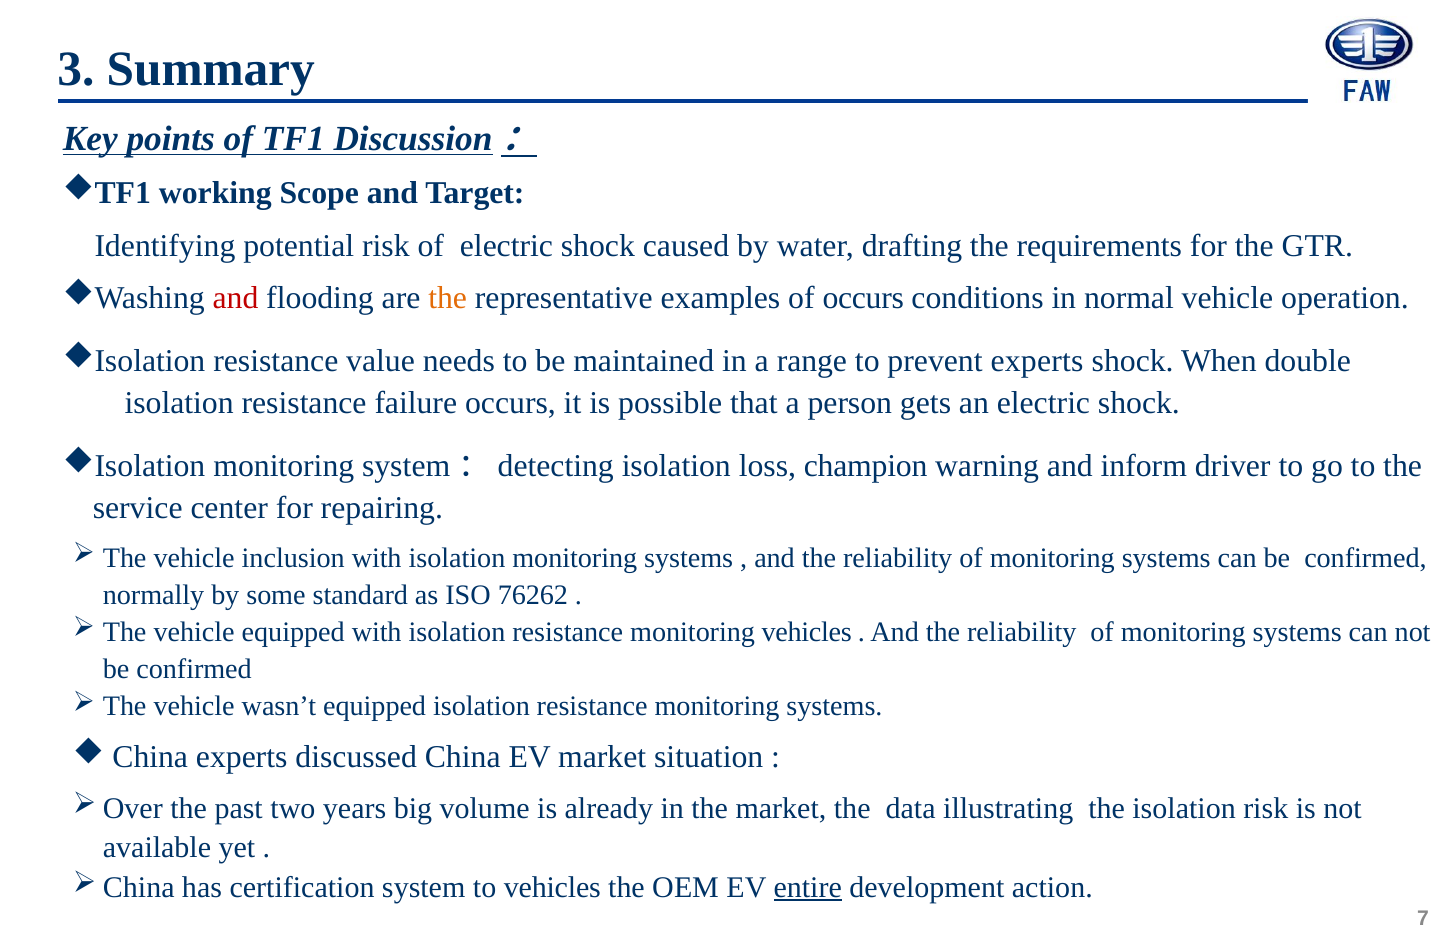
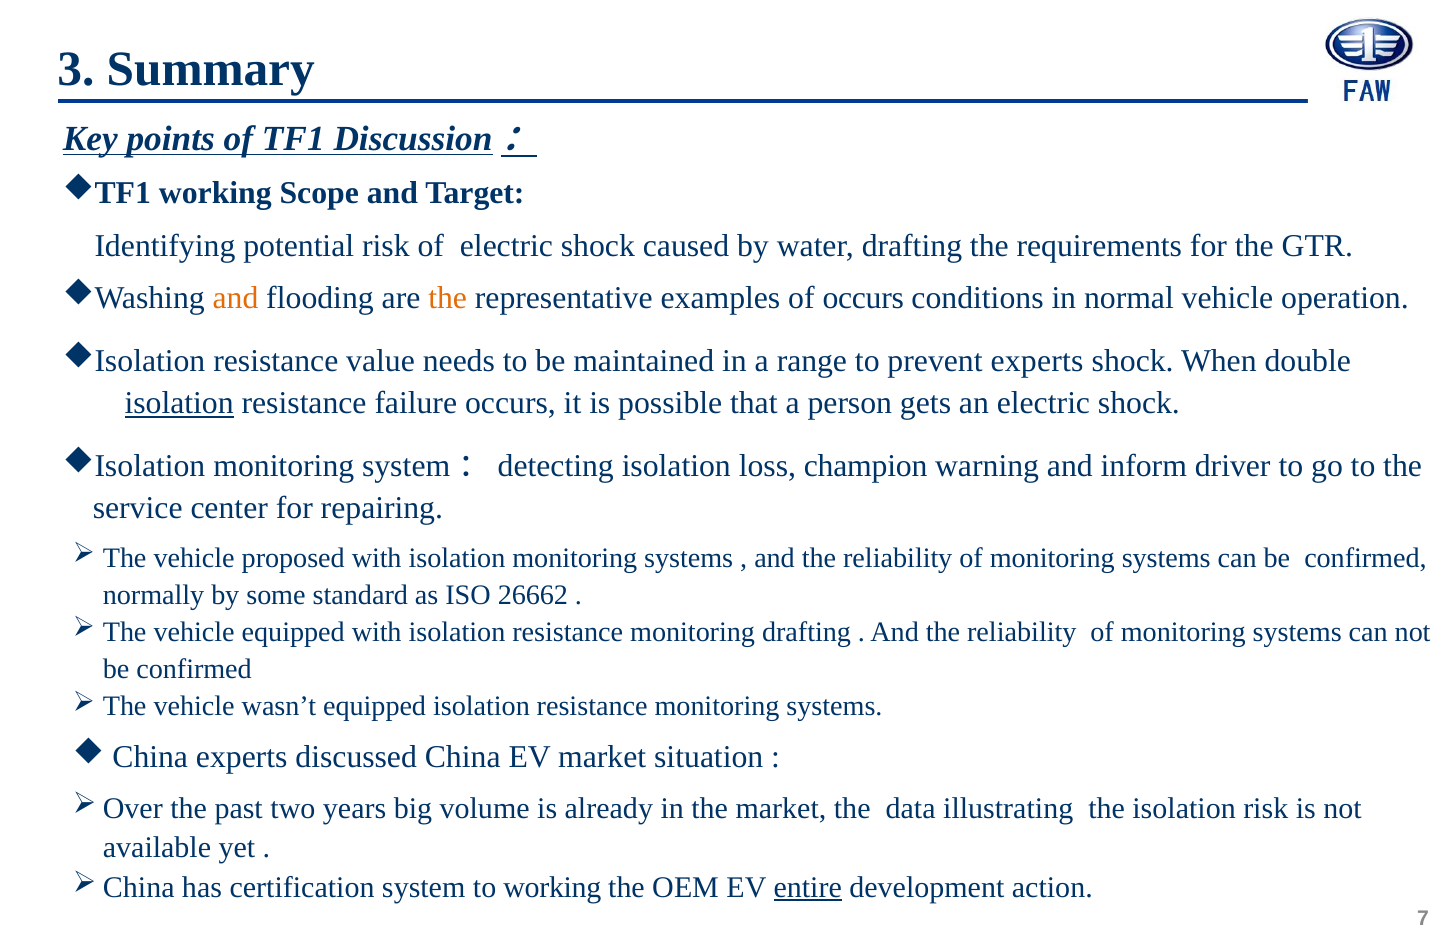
and colour: red -> orange (235, 298)
isolation underline: none -> present (179, 403)
inclusion: inclusion -> proposed (293, 558)
76262: 76262 -> 26662 (533, 595)
monitoring vehicles: vehicles -> drafting (807, 632)
to vehicles: vehicles -> working (552, 888)
